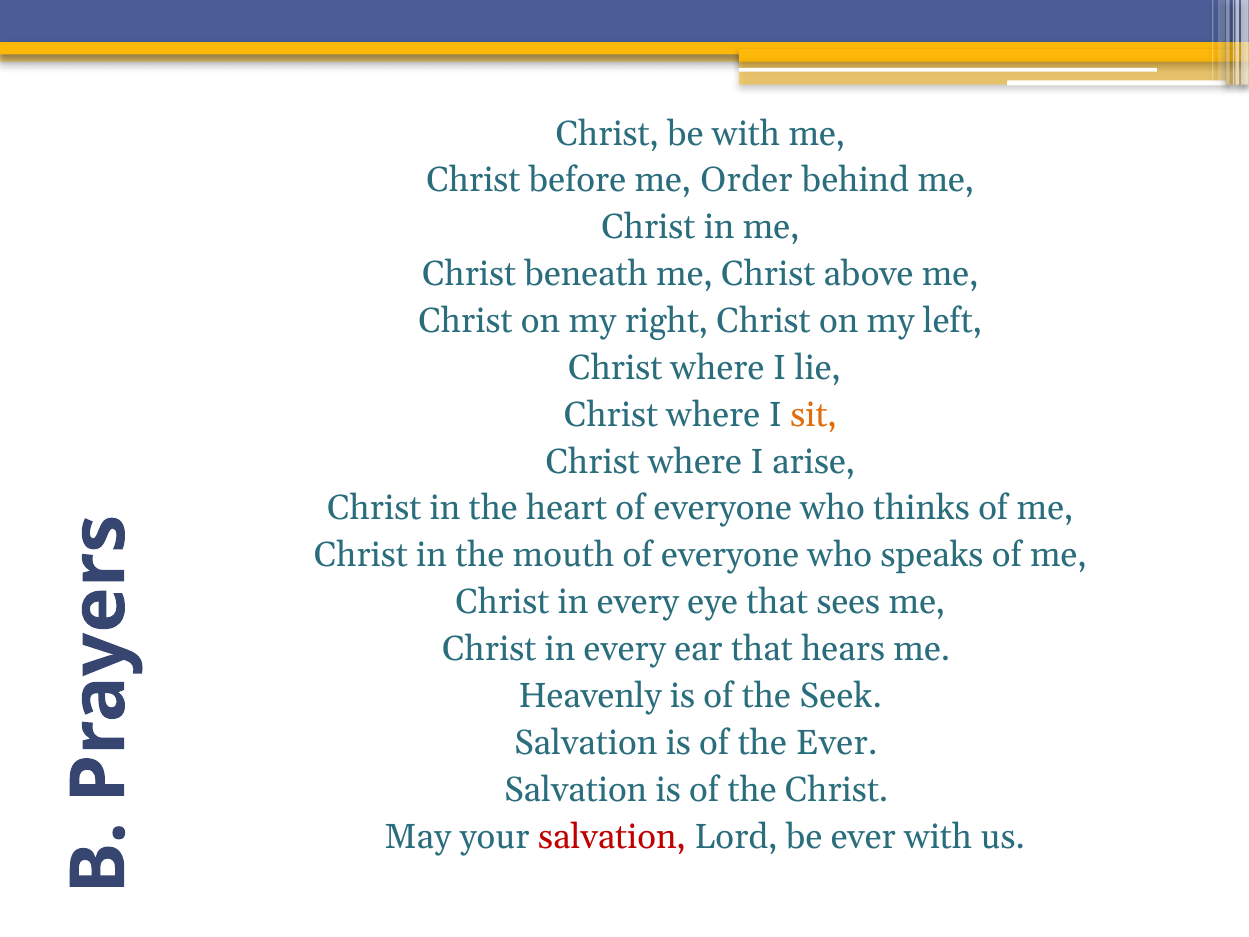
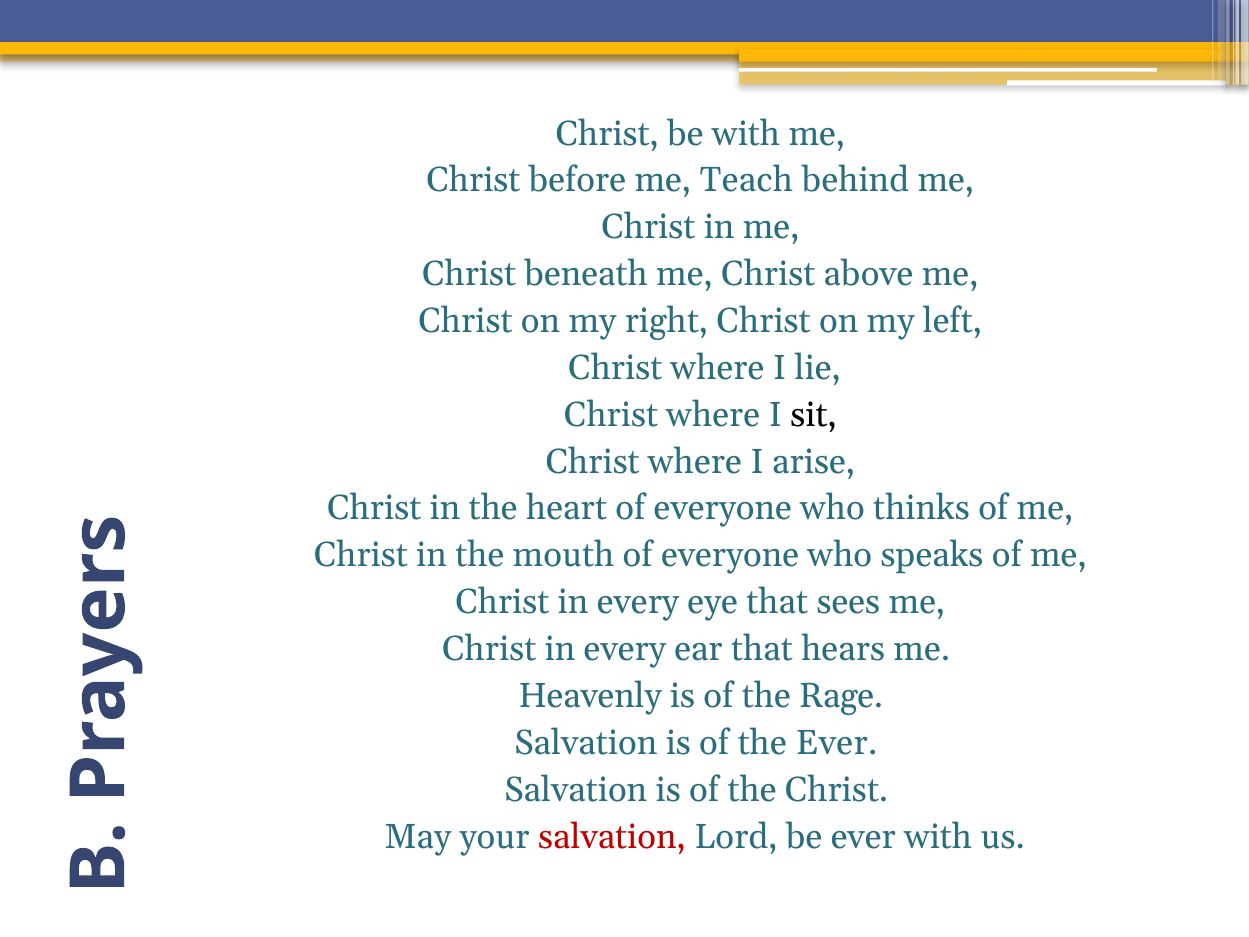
Order: Order -> Teach (746, 180)
sit colour: orange -> black (814, 415)
Seek: Seek -> Rage (841, 696)
